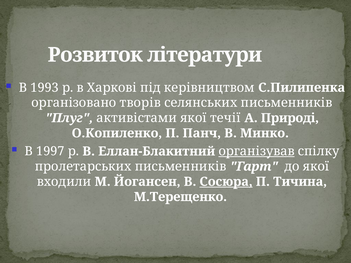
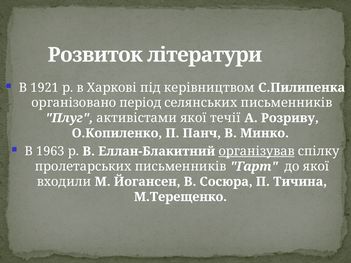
1993: 1993 -> 1921 (45, 88)
творів: творів -> період (140, 103)
Природі: Природі -> Розриву (290, 118)
1997: 1997 -> 1963 (50, 151)
Сосюра underline: present -> none (226, 182)
